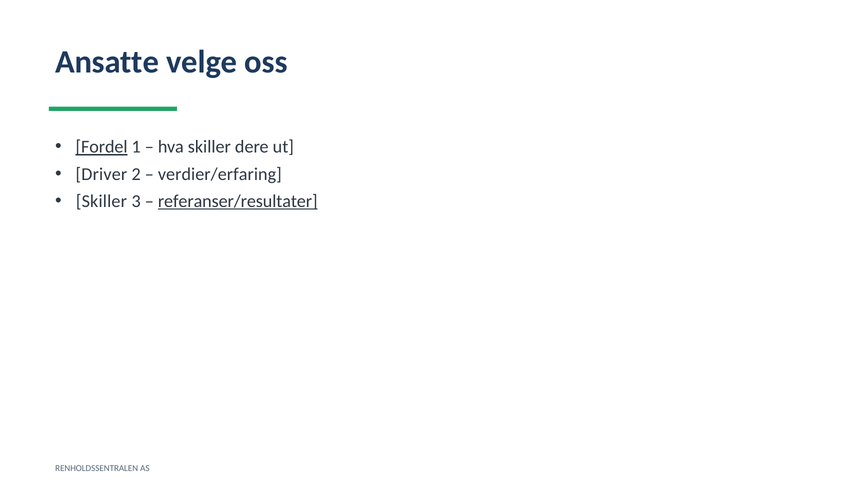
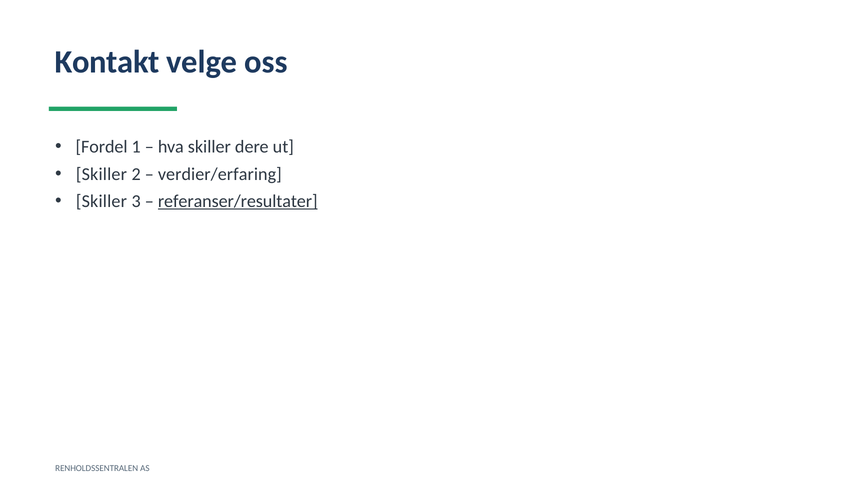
Ansatte: Ansatte -> Kontakt (107, 62)
Fordel underline: present -> none (102, 147)
Driver: Driver -> Skiller (101, 174)
